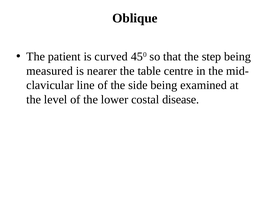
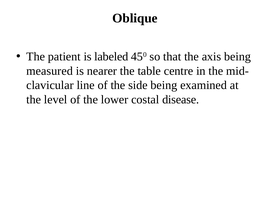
curved: curved -> labeled (111, 57)
step: step -> axis (212, 57)
